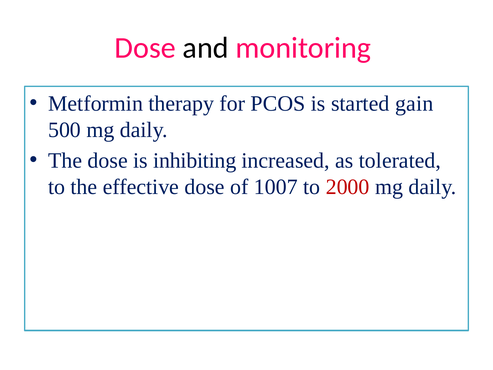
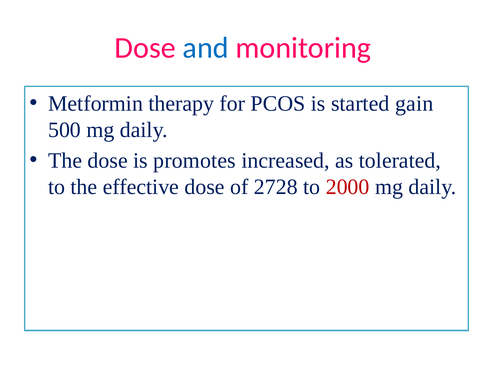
and colour: black -> blue (206, 48)
inhibiting: inhibiting -> promotes (195, 160)
1007: 1007 -> 2728 (276, 187)
